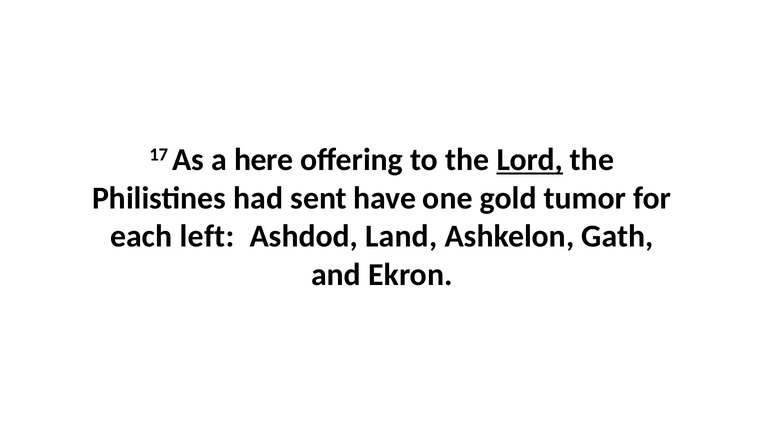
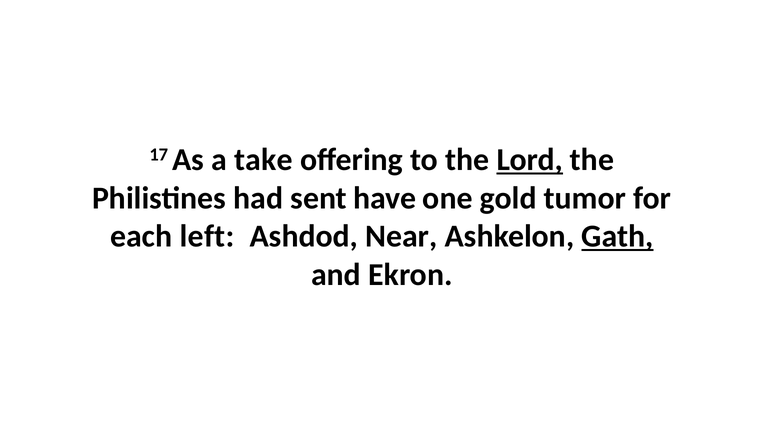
here: here -> take (264, 160)
Land: Land -> Near (401, 236)
Gath underline: none -> present (617, 236)
